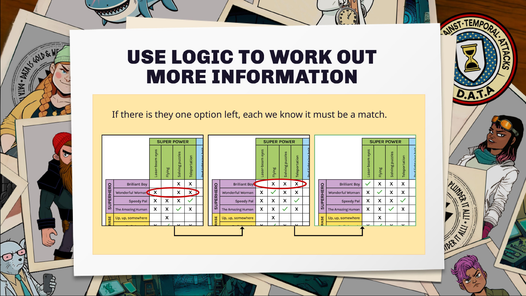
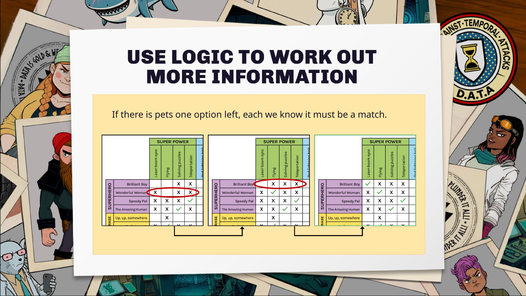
they: they -> pets (164, 115)
